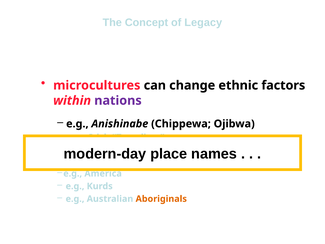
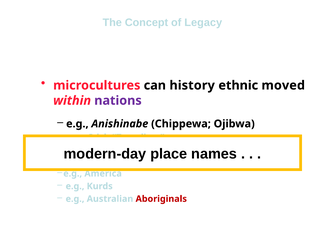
change: change -> history (192, 85)
factors: factors -> moved (283, 85)
Aboriginals colour: orange -> red (161, 199)
